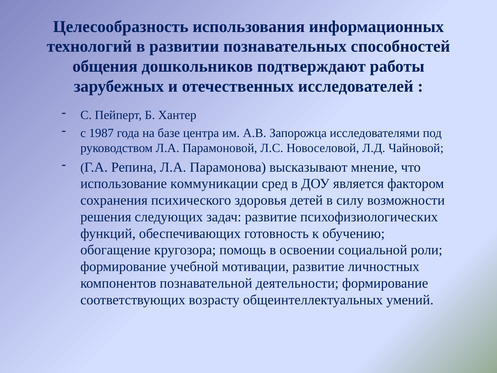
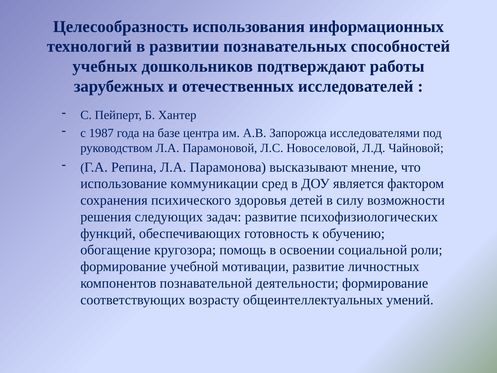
общения: общения -> учебных (105, 66)
